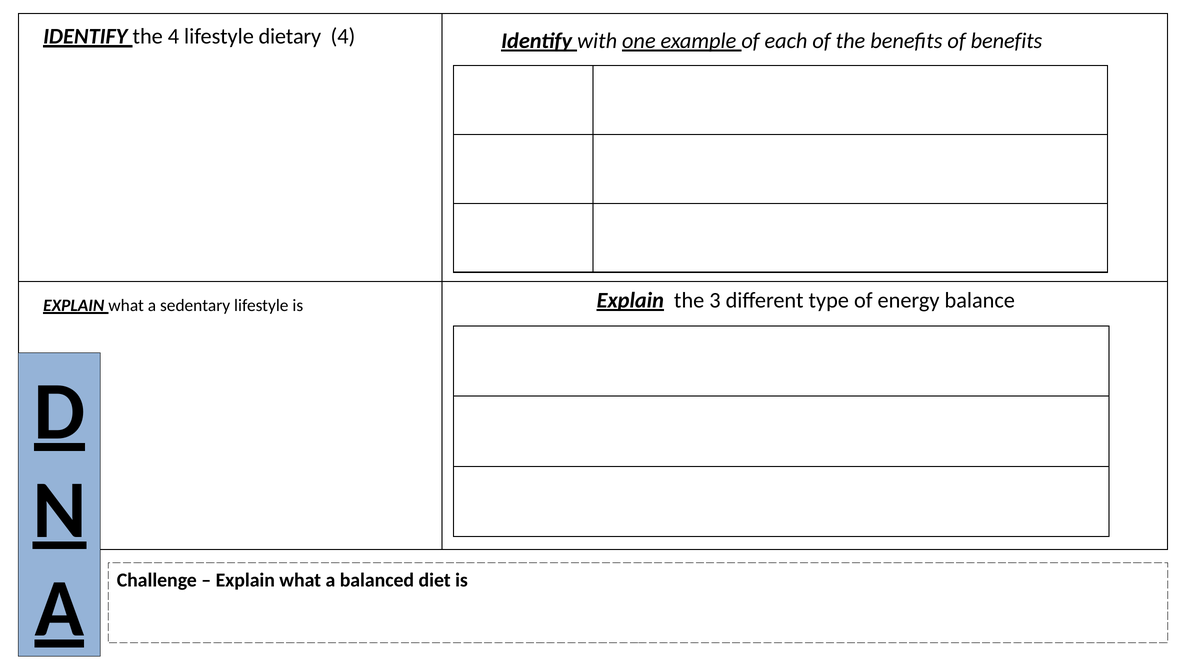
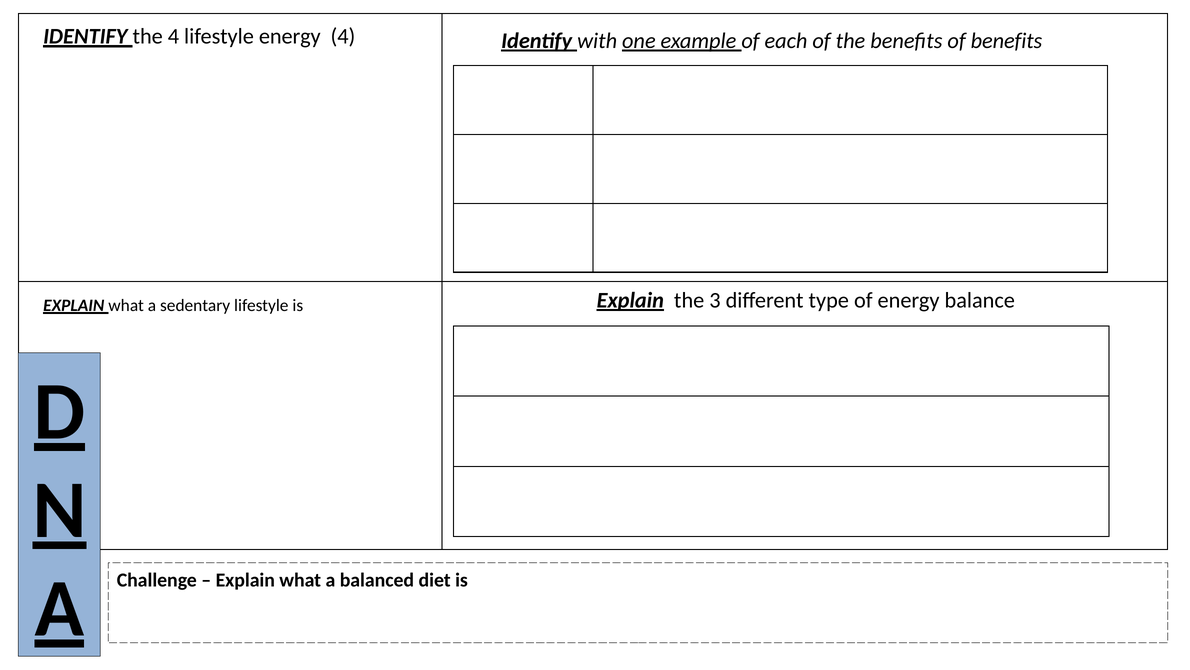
lifestyle dietary: dietary -> energy (290, 36)
